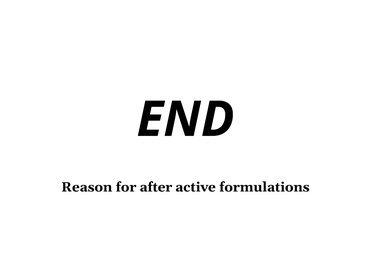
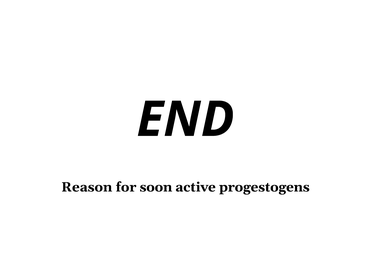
after: after -> soon (156, 187)
formulations: formulations -> progestogens (264, 187)
